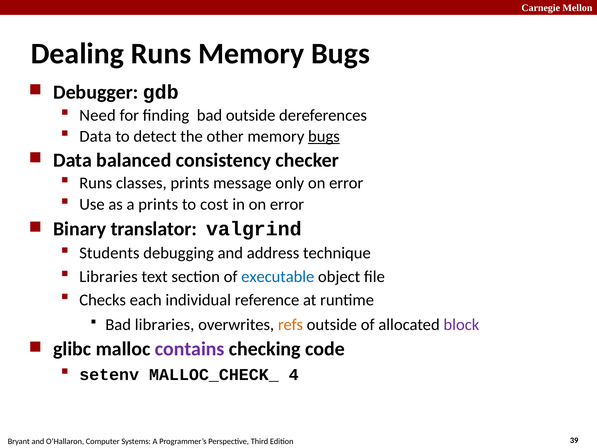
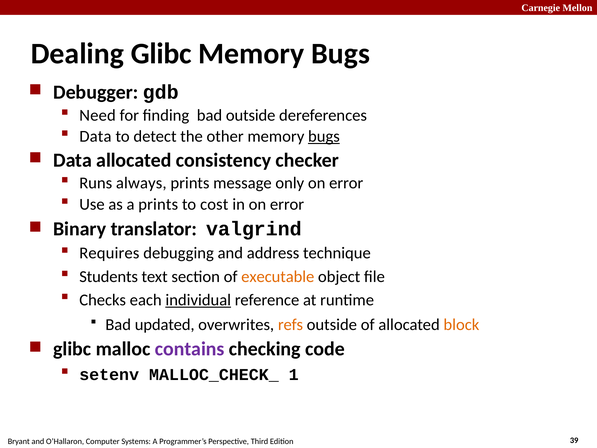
Dealing Runs: Runs -> Glibc (161, 54)
Data balanced: balanced -> allocated (134, 160)
classes: classes -> always (141, 183)
Students: Students -> Requires (109, 253)
Libraries: Libraries -> Students (109, 277)
executable colour: blue -> orange (278, 277)
individual underline: none -> present (198, 300)
Bad libraries: libraries -> updated (165, 324)
block colour: purple -> orange (461, 324)
4: 4 -> 1 (294, 374)
